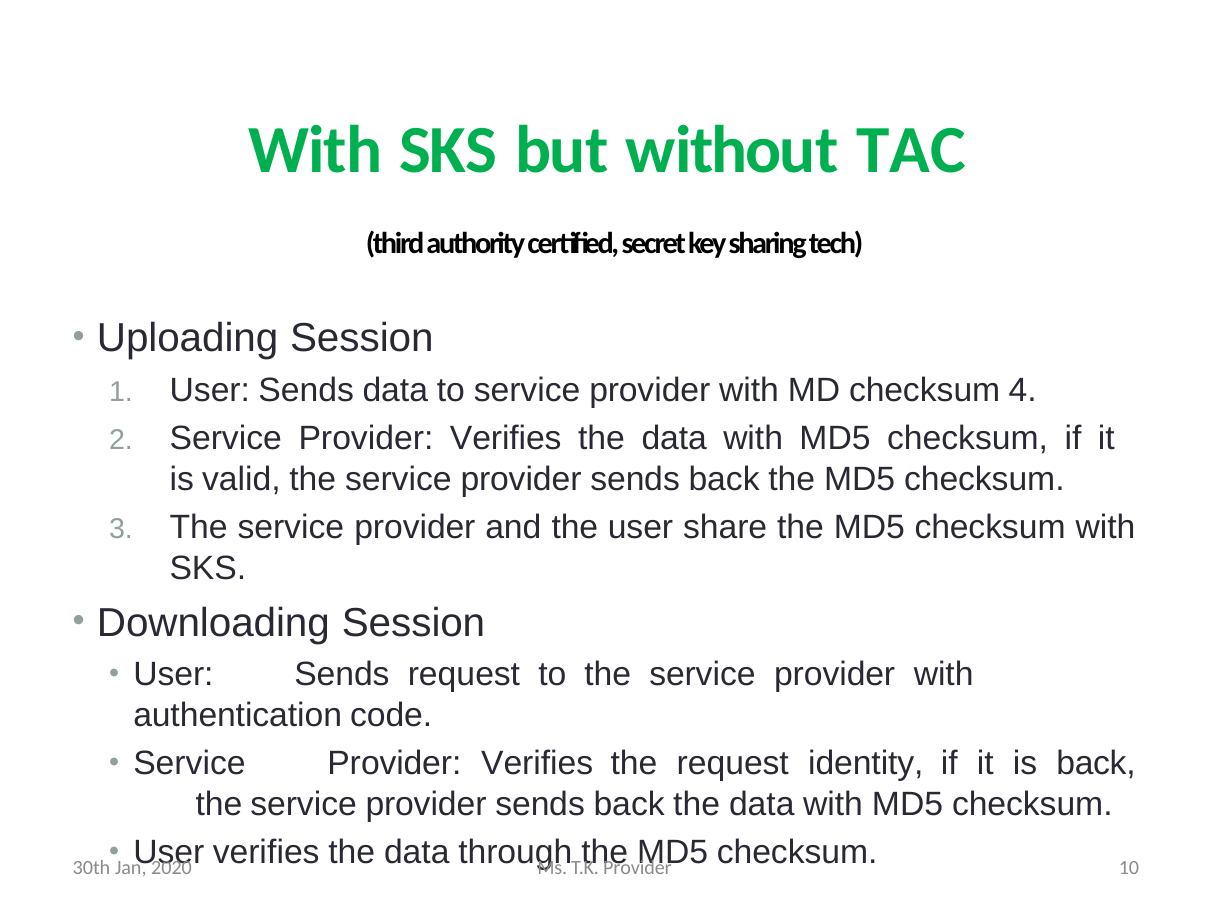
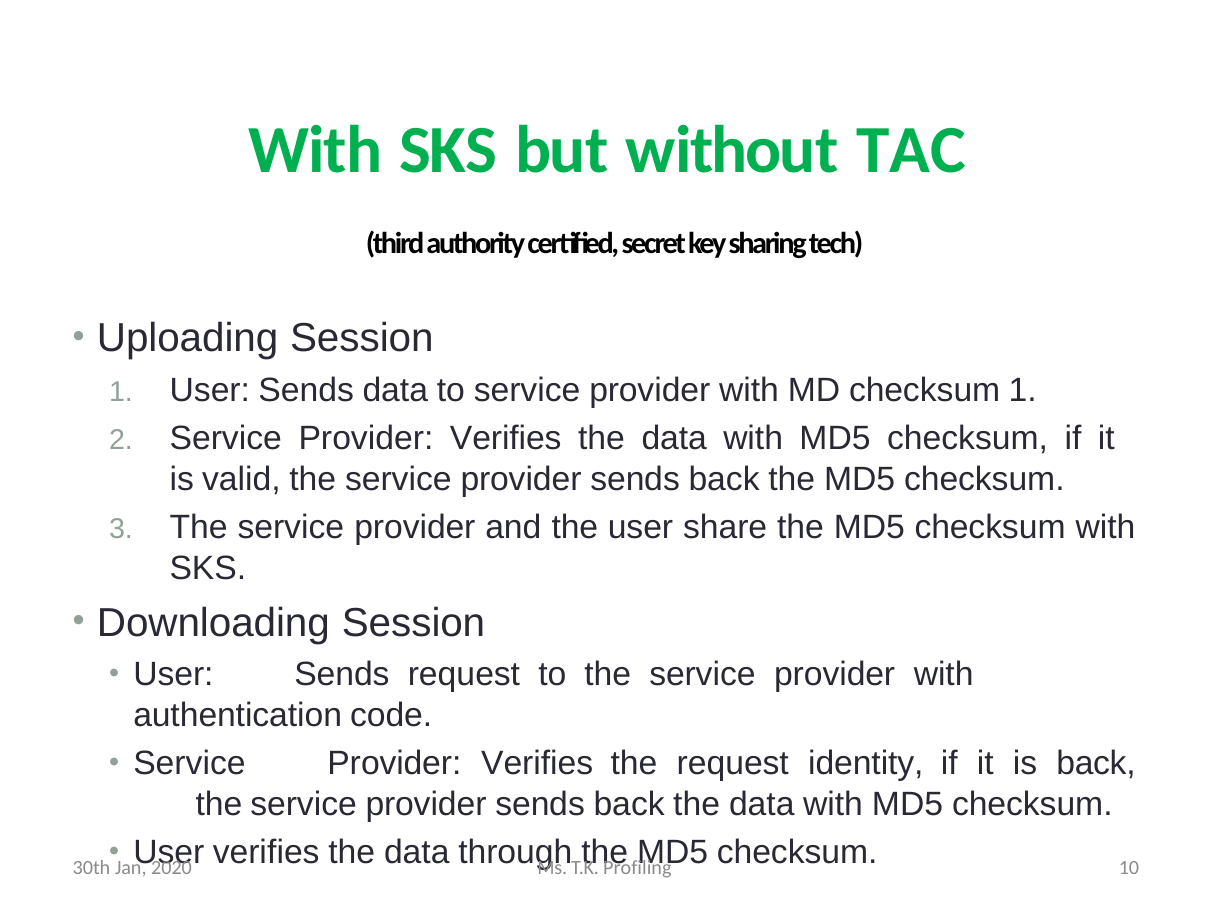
checksum 4: 4 -> 1 (1023, 390)
T.K Provider: Provider -> Profiling (637, 868)
